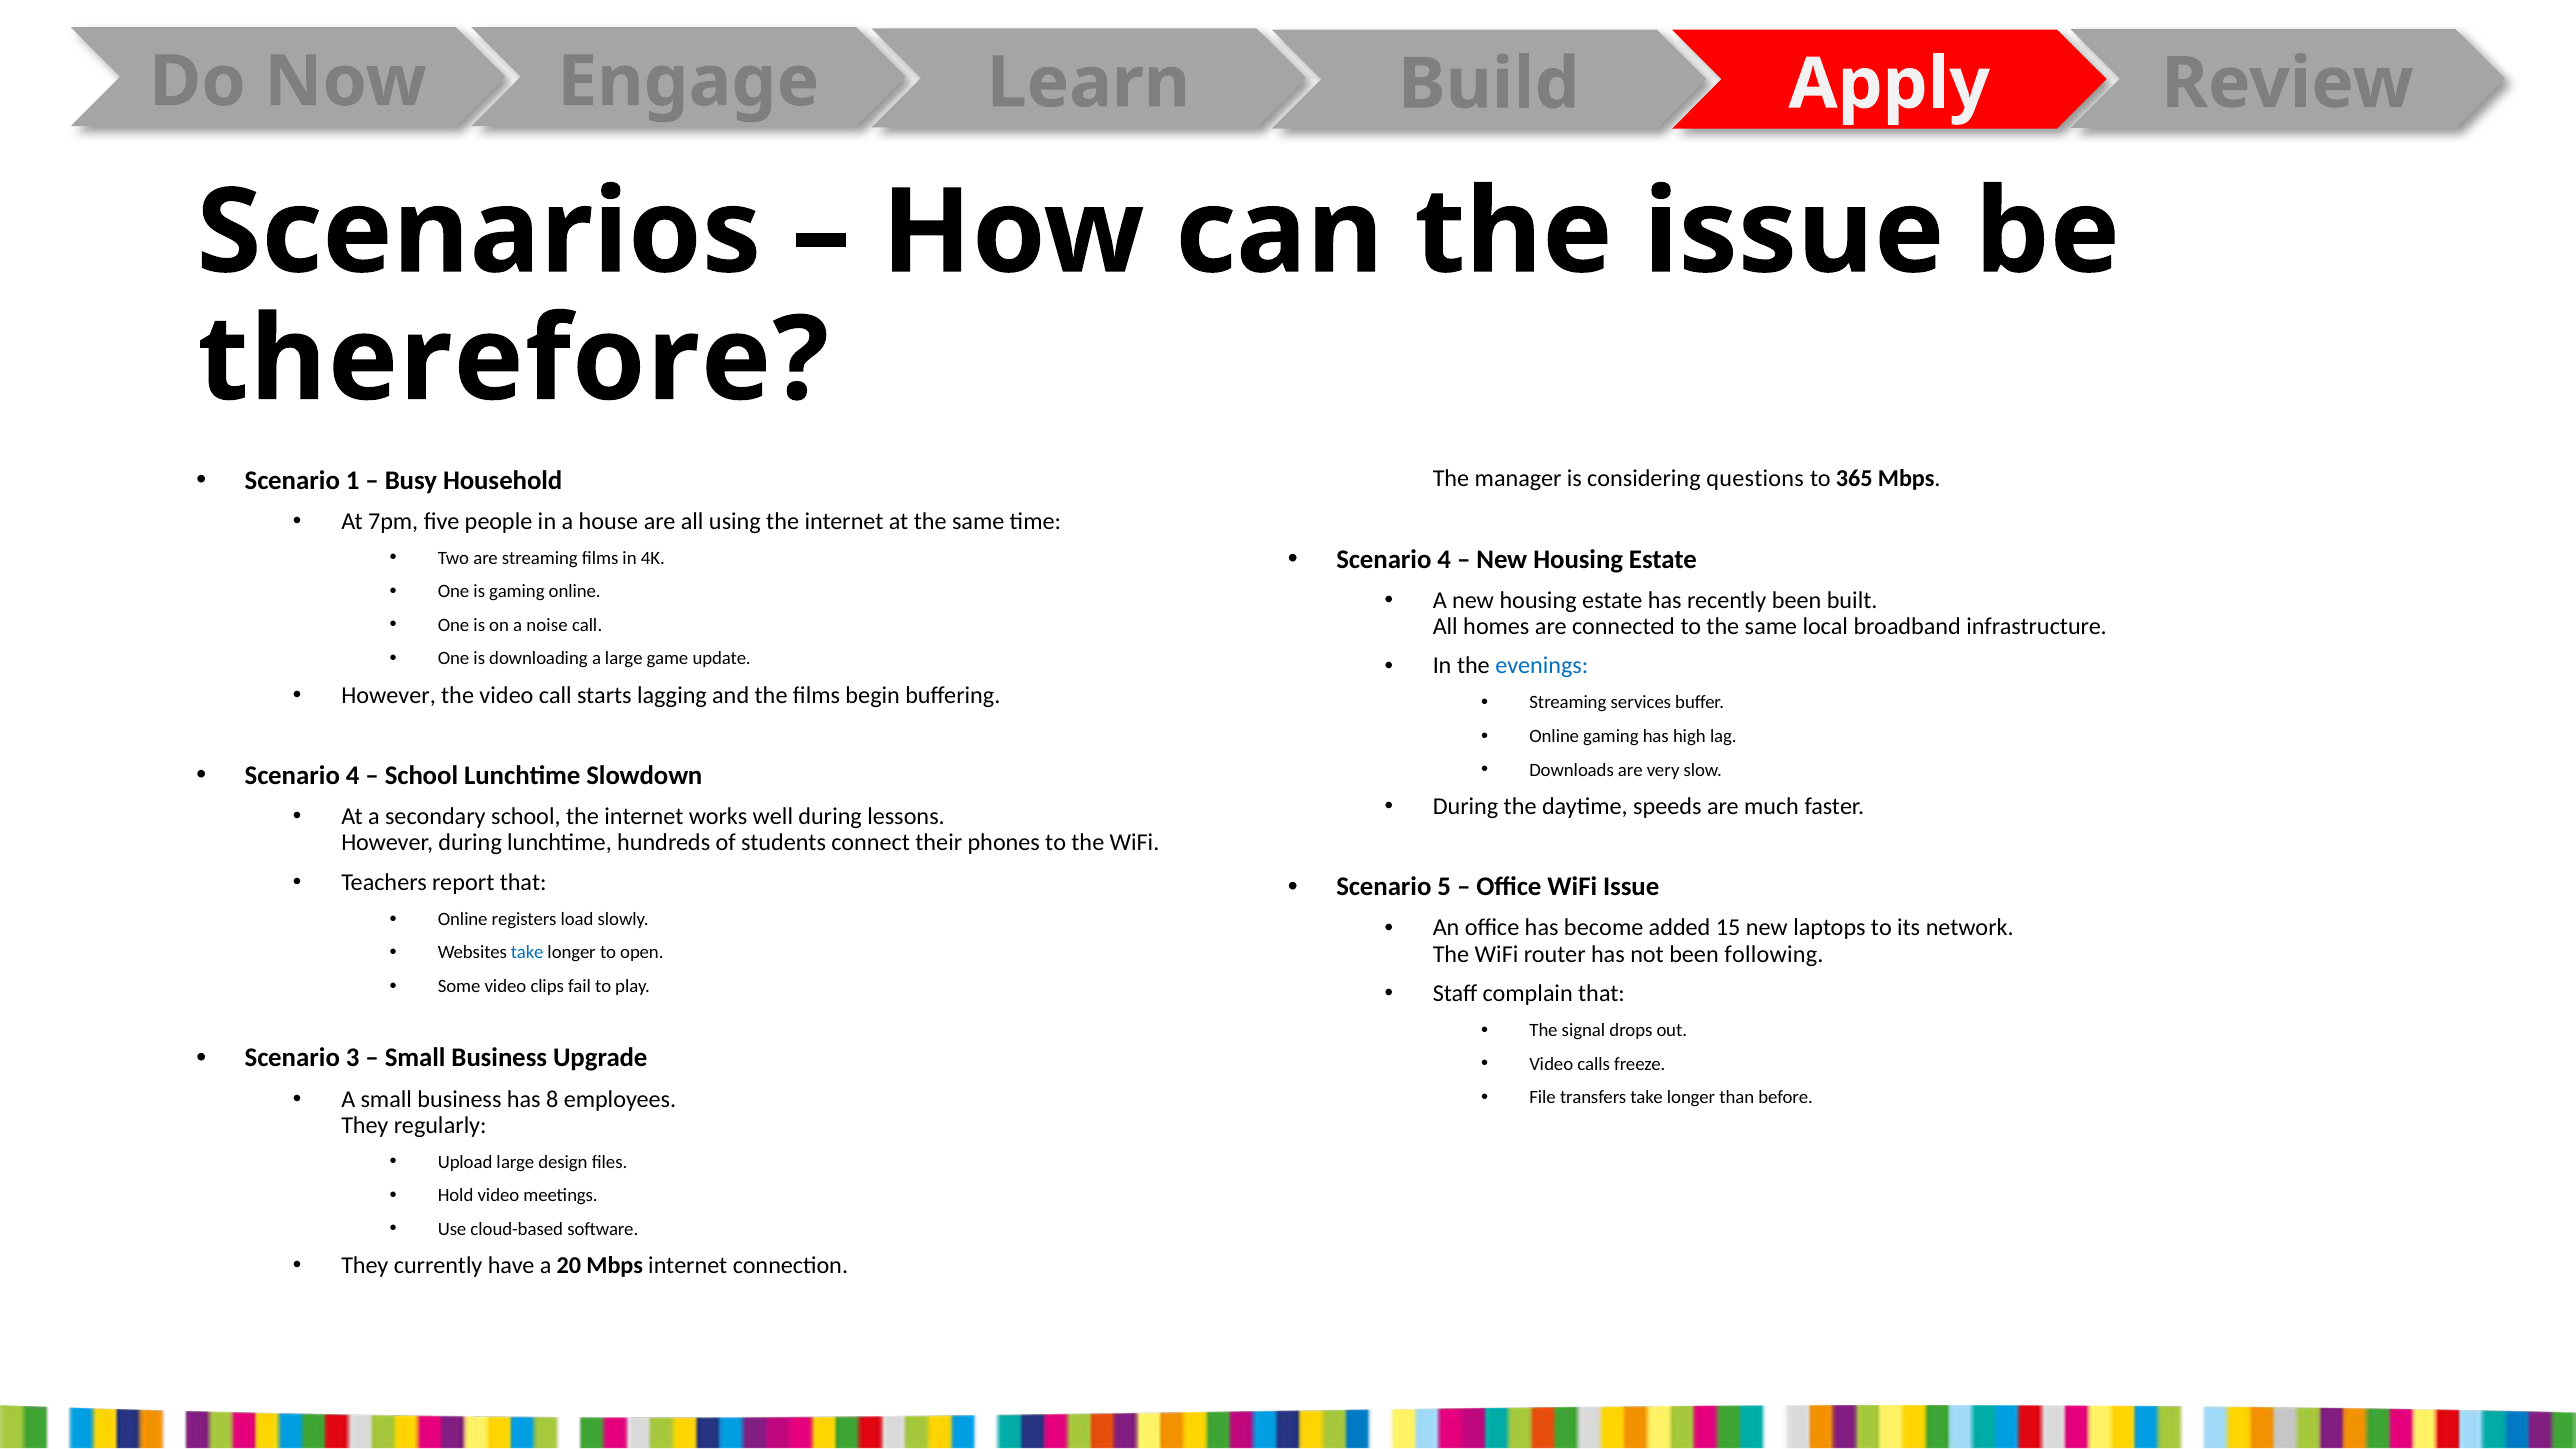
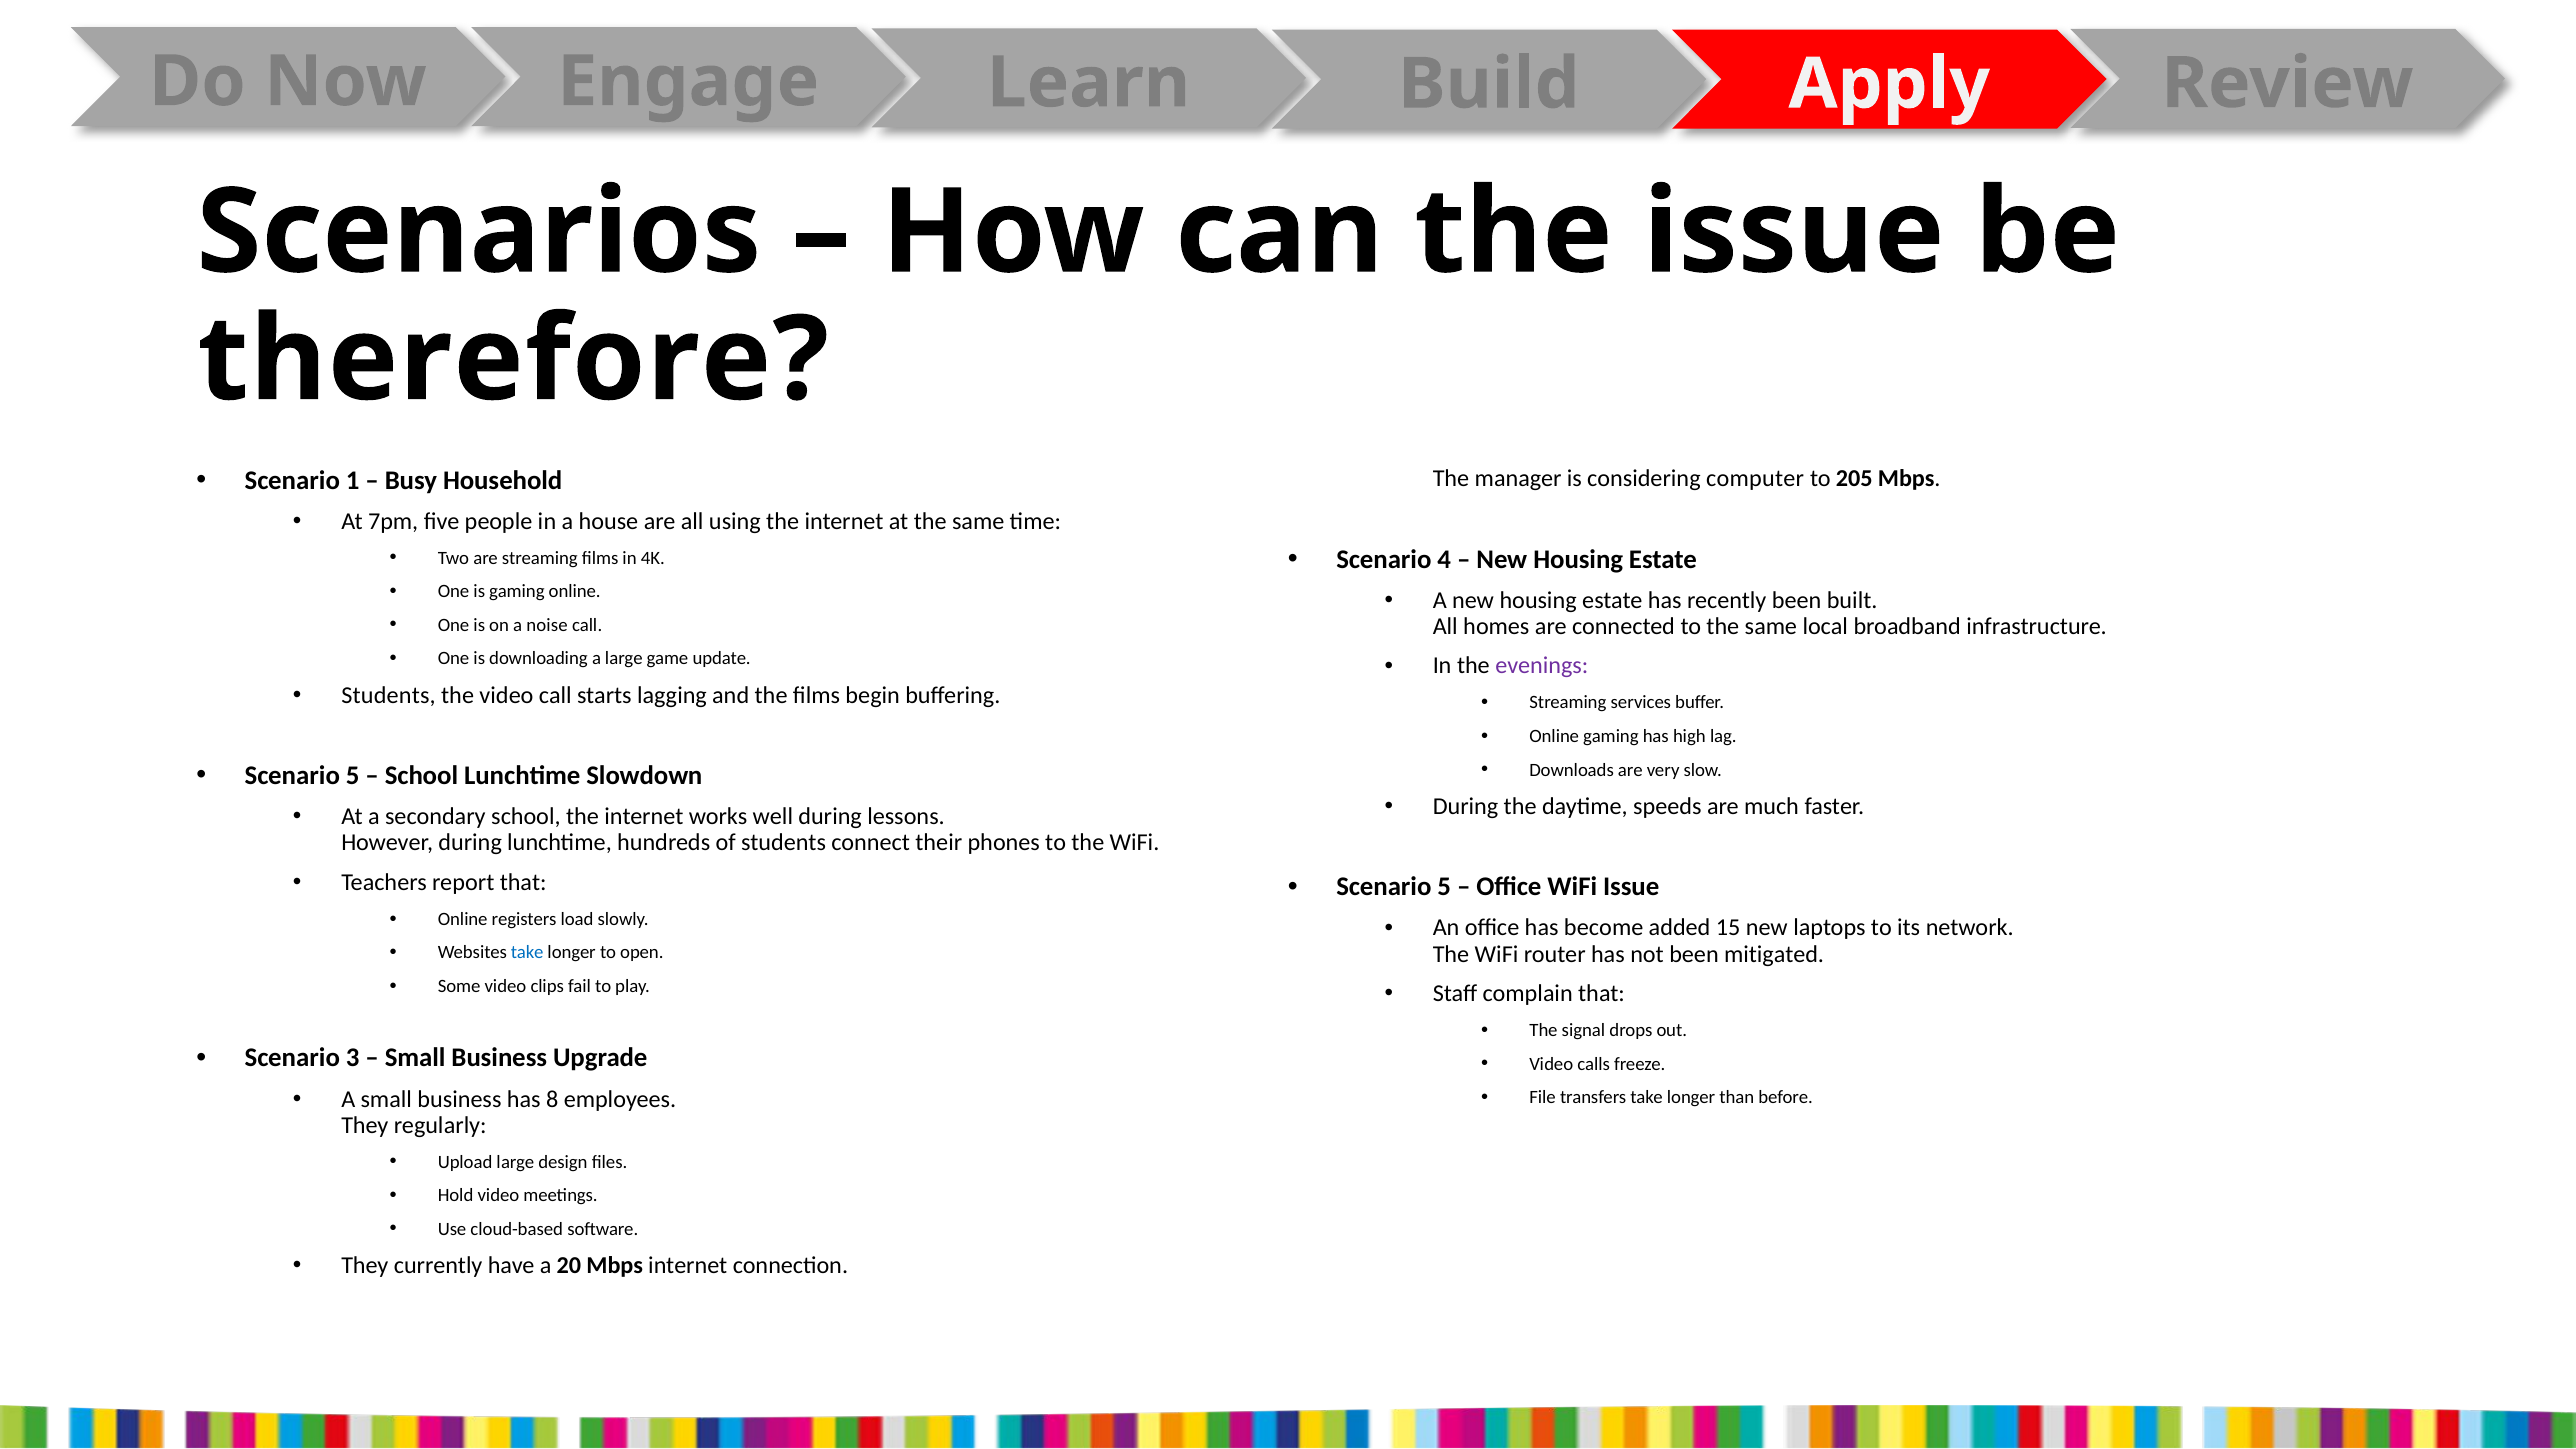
questions: questions -> computer (1755, 479)
365: 365 -> 205 (1854, 479)
evenings colour: blue -> purple (1542, 666)
However: However -> Students (389, 695)
4: 4 -> 5 (353, 776)
following: following -> mitigated (1774, 954)
